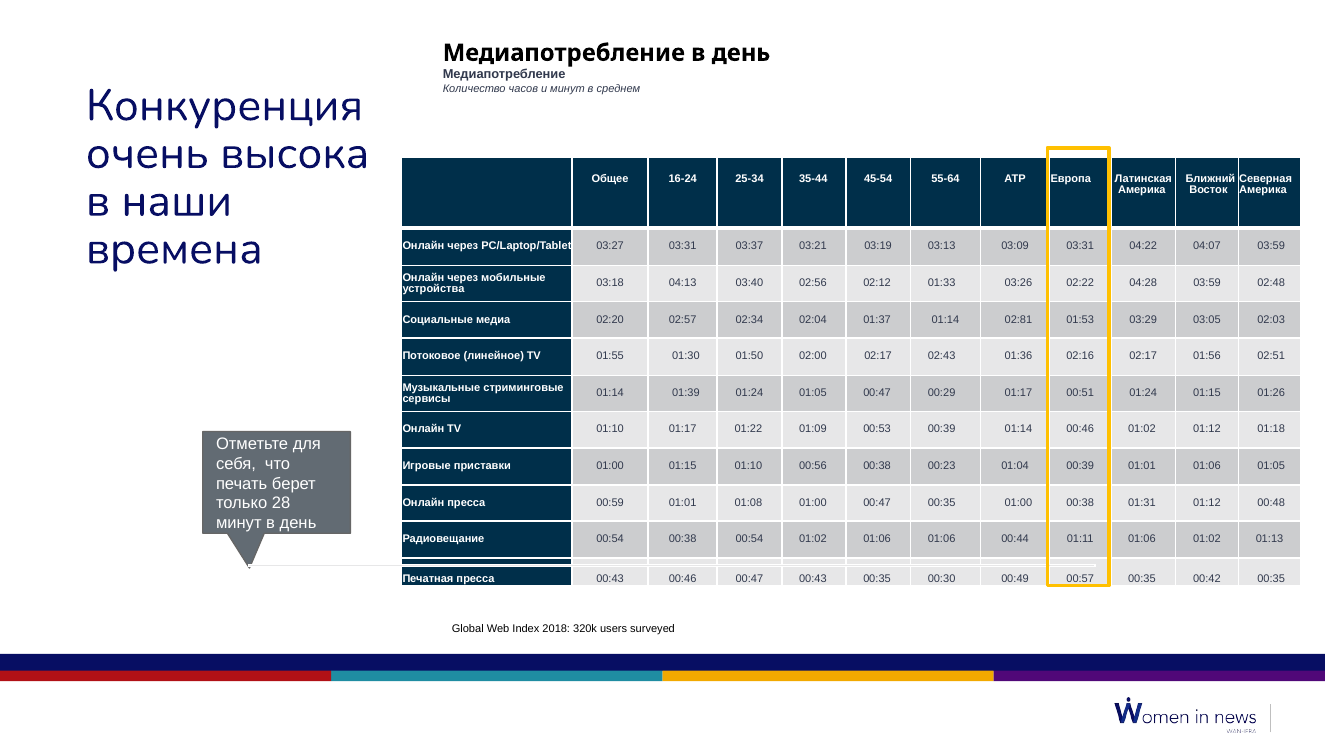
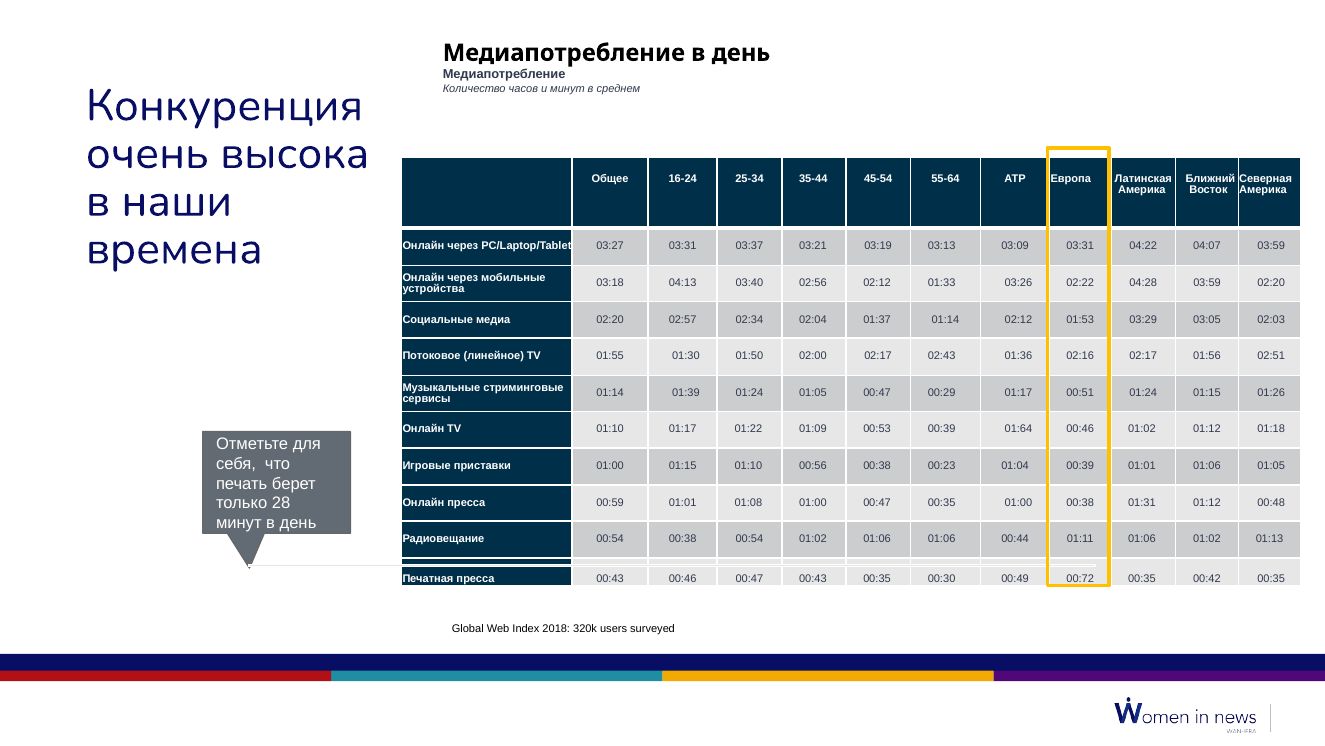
03:59 02:48: 02:48 -> 02:20 (1271, 283)
01:14 02:81: 02:81 -> 02:12 (1018, 319)
00:39 01:14: 01:14 -> 01:64 (1018, 429)
00:57: 00:57 -> 00:72 (1080, 579)
